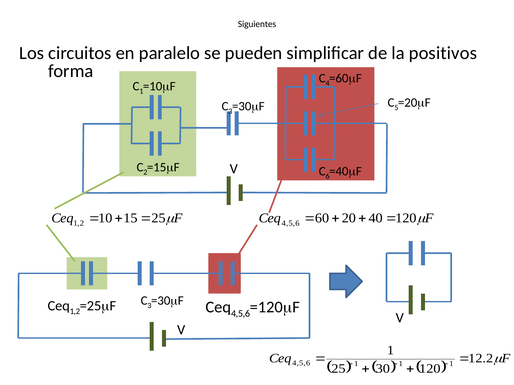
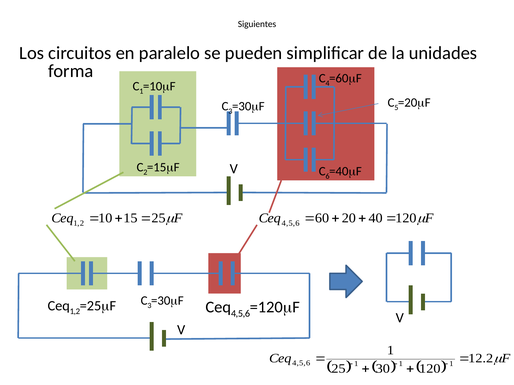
positivos: positivos -> unidades (443, 53)
